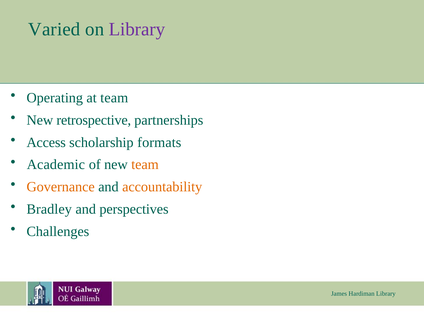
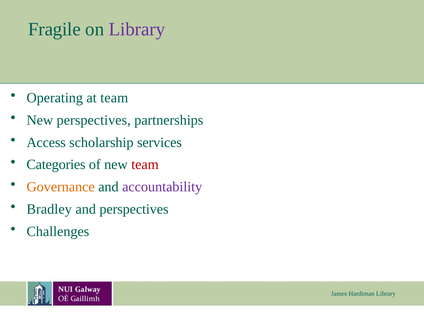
Varied: Varied -> Fragile (54, 29)
New retrospective: retrospective -> perspectives (94, 120)
formats: formats -> services (159, 142)
Academic: Academic -> Categories (56, 165)
team colour: orange -> red (145, 165)
accountability colour: orange -> purple (162, 187)
